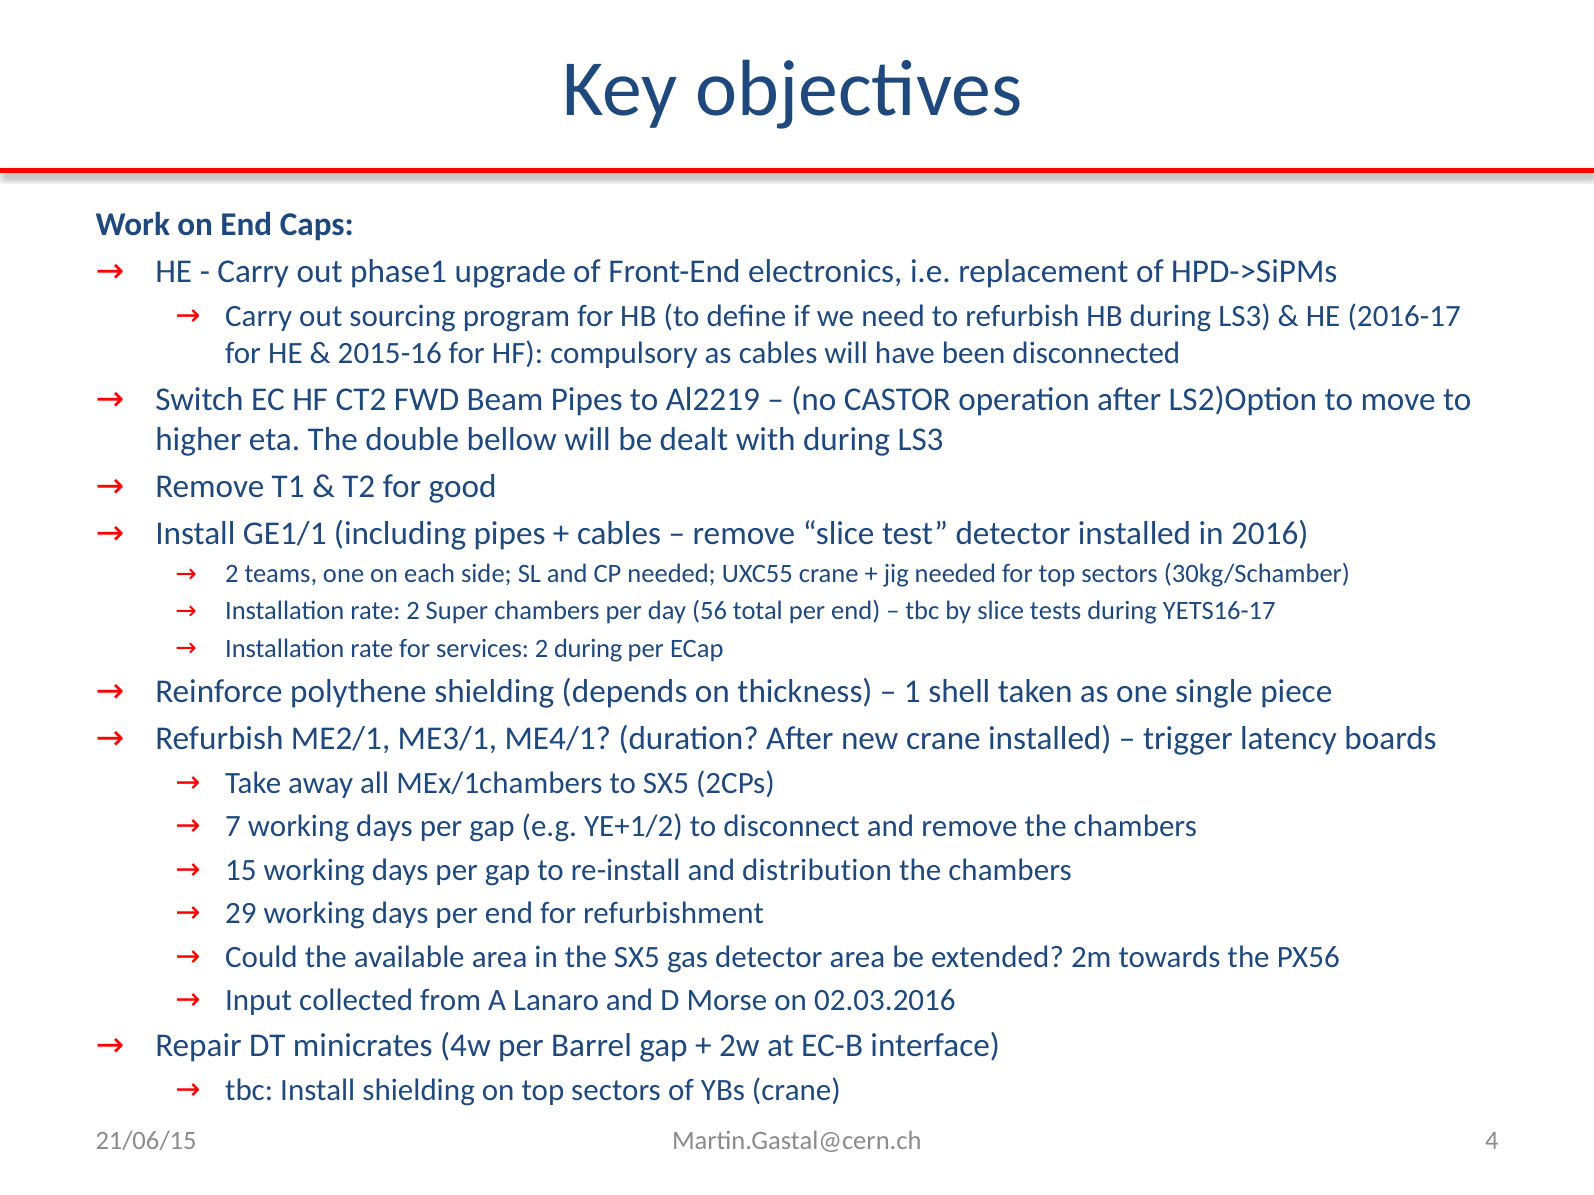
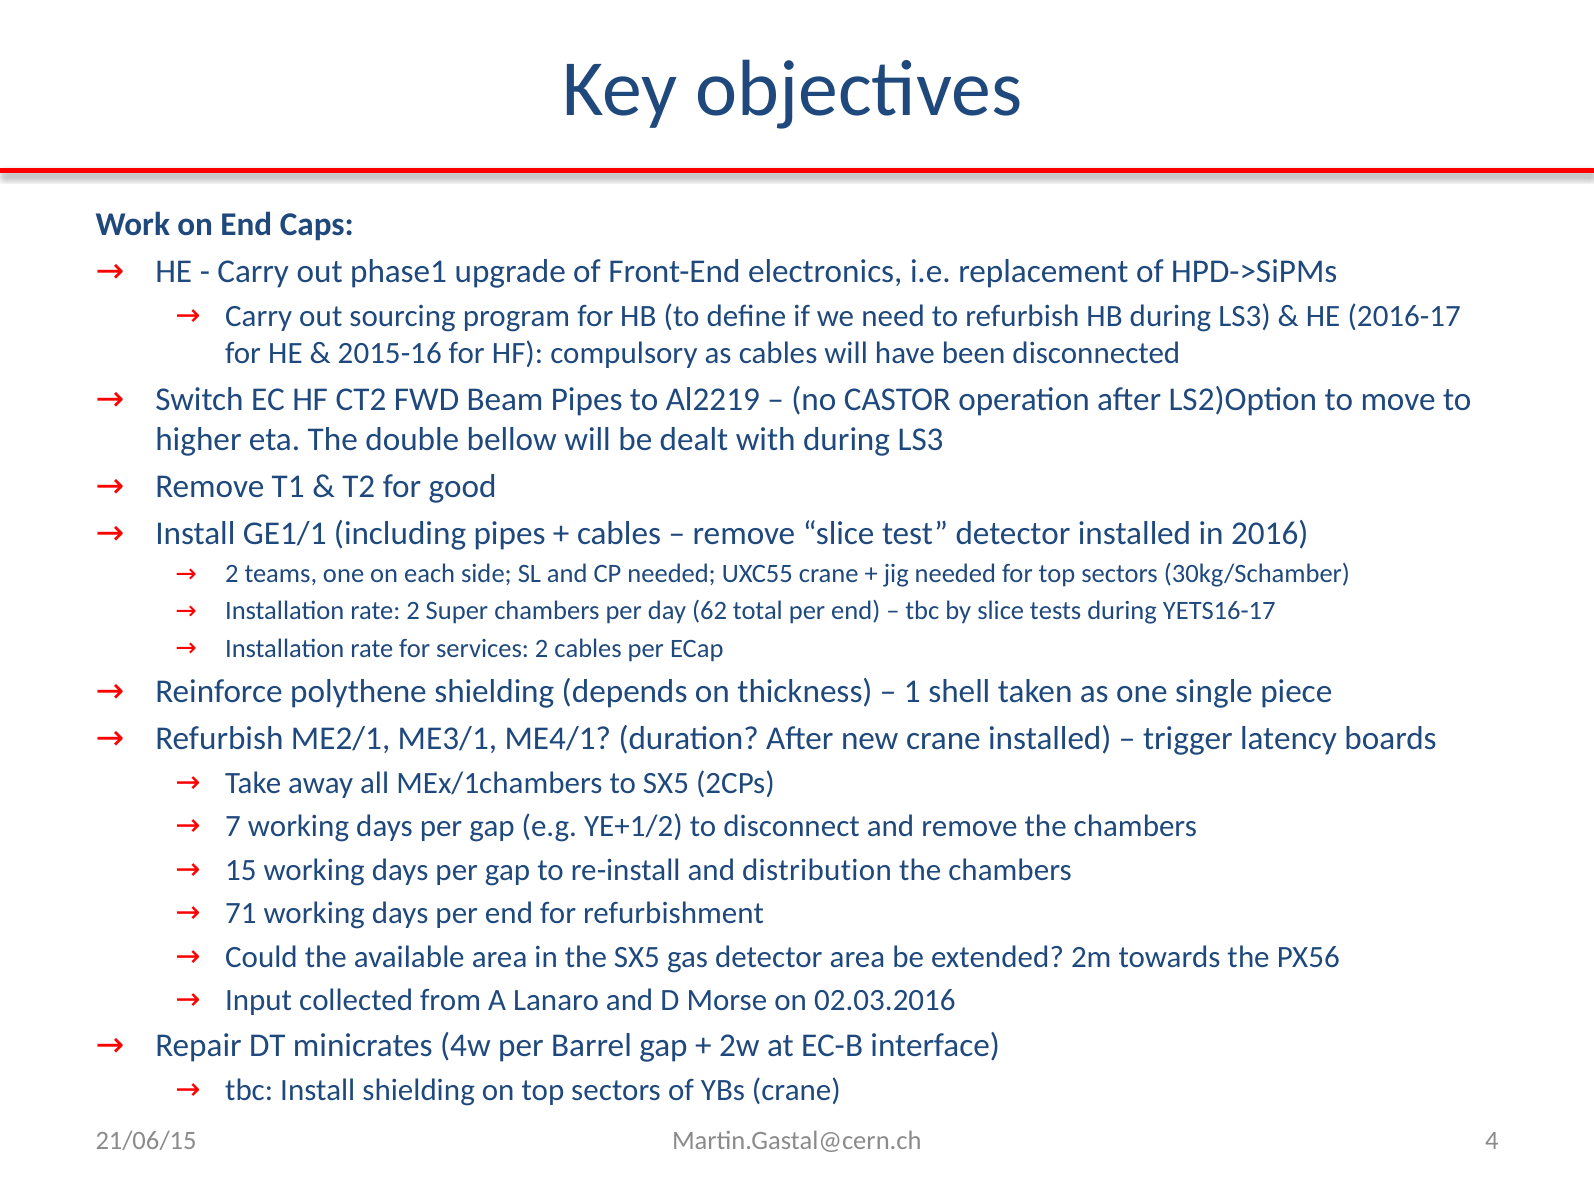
56: 56 -> 62 (710, 611)
2 during: during -> cables (588, 649)
29: 29 -> 71 (241, 914)
